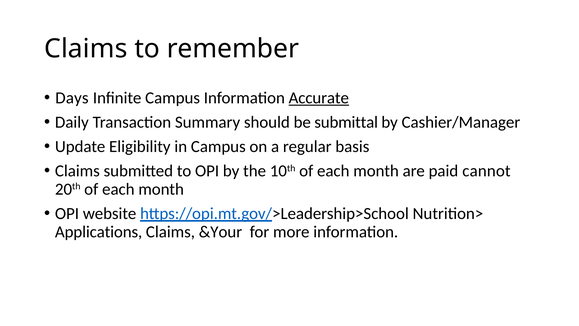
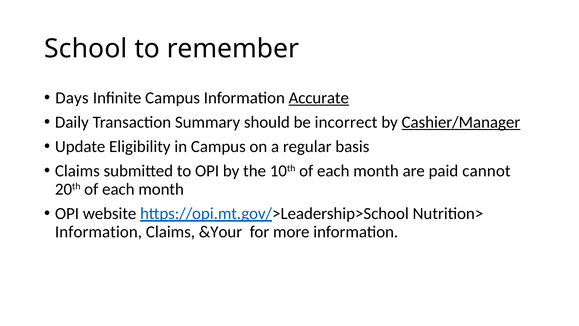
Claims: Claims -> School (86, 49)
submittal: submittal -> incorrect (346, 122)
Cashier/Manager underline: none -> present (461, 122)
Applications: Applications -> Information (99, 232)
